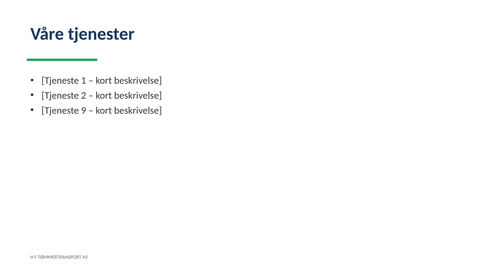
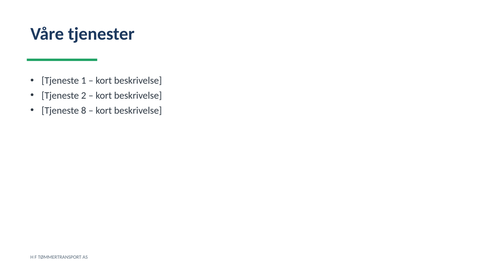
9: 9 -> 8 (84, 111)
